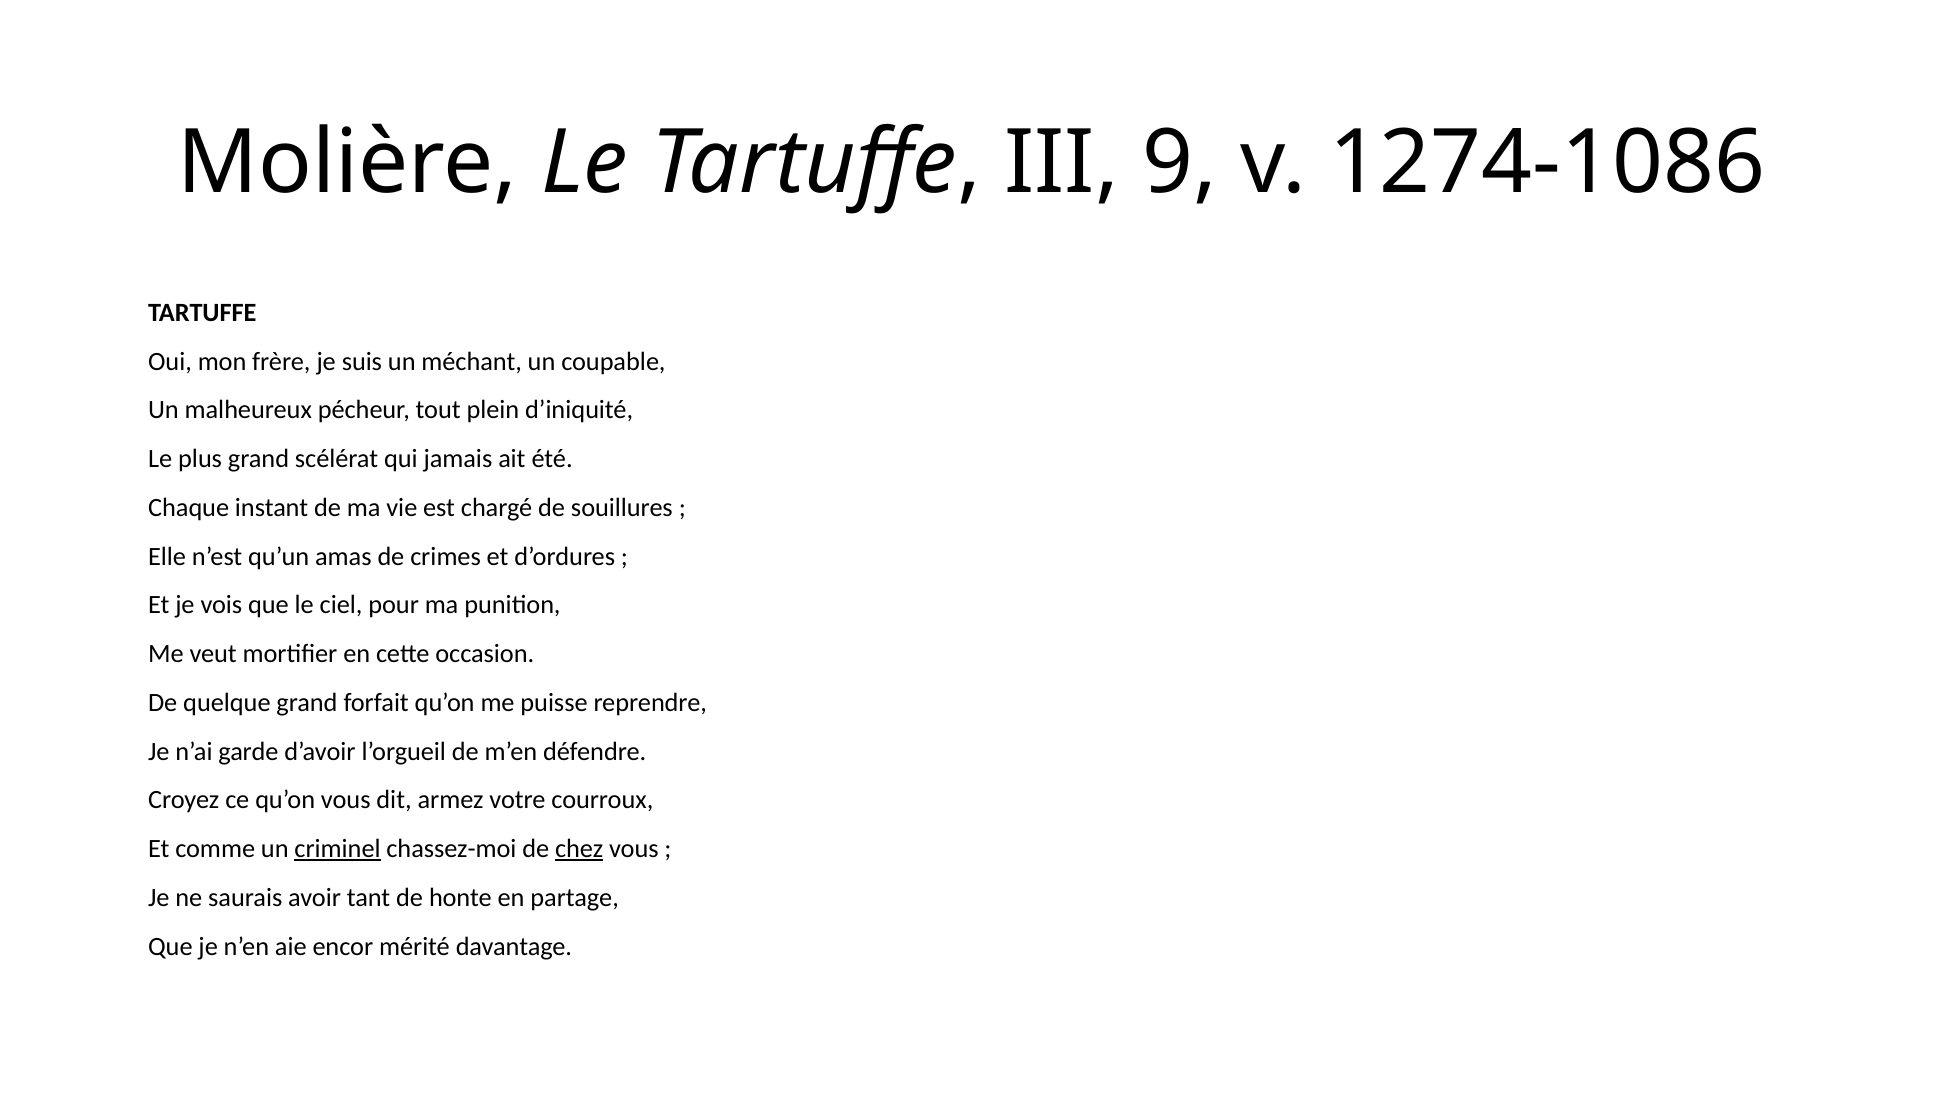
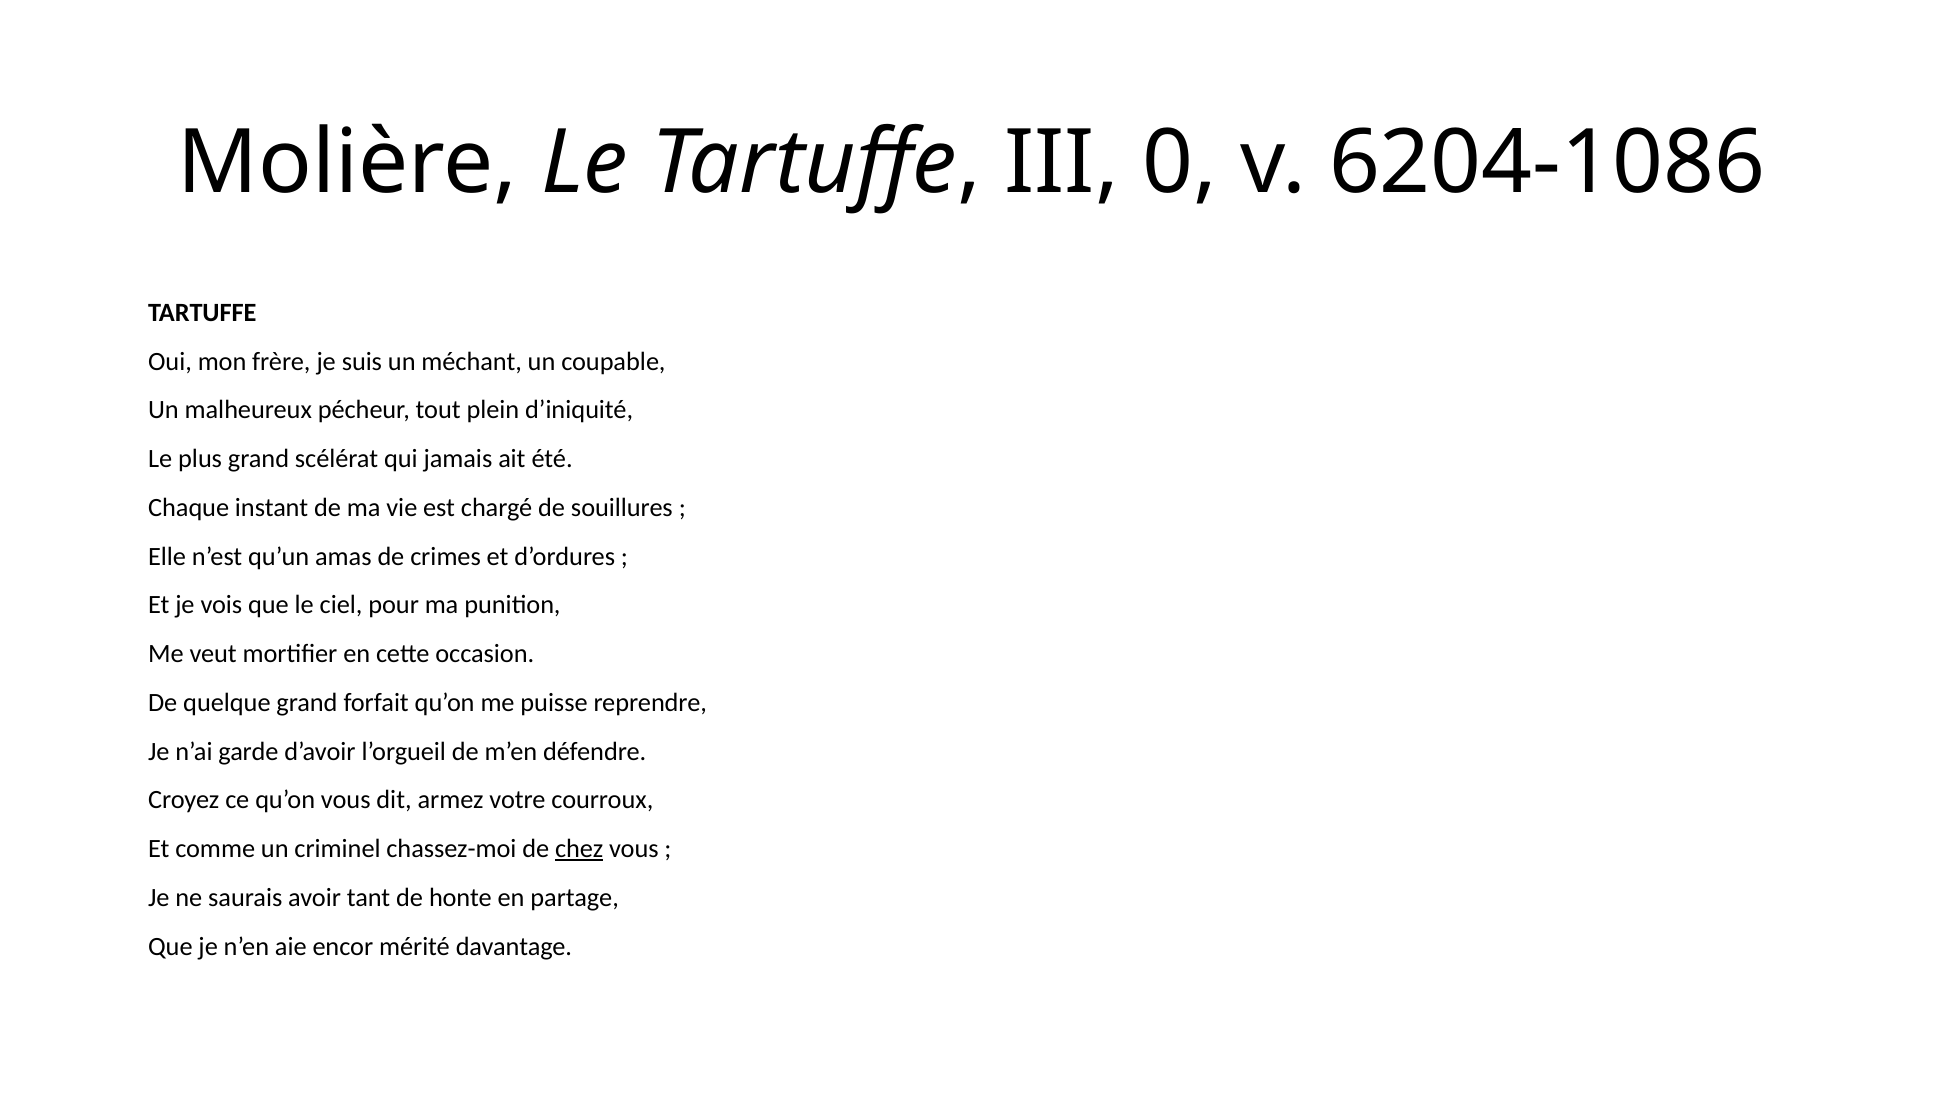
9: 9 -> 0 (1180, 163)
1274-1086: 1274-1086 -> 6204-1086 (1547, 163)
criminel underline: present -> none (338, 849)
